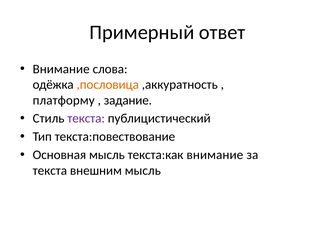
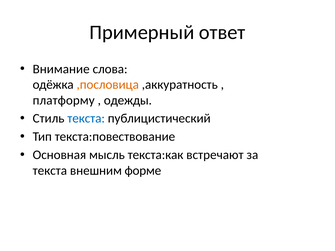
задание: задание -> одежды (128, 100)
текста colour: purple -> blue (86, 119)
текста:как внимание: внимание -> встречают (215, 155)
внешним мысль: мысль -> форме (143, 171)
